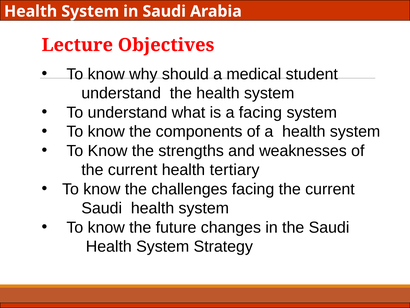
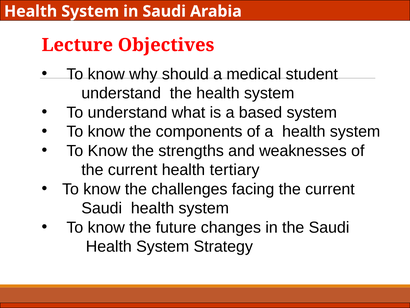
a facing: facing -> based (261, 112)
